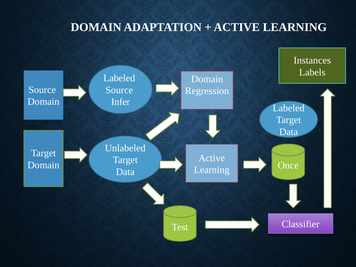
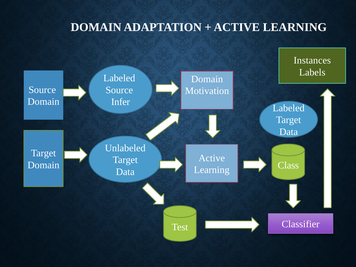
Regression: Regression -> Motivation (207, 91)
Once: Once -> Class (288, 165)
